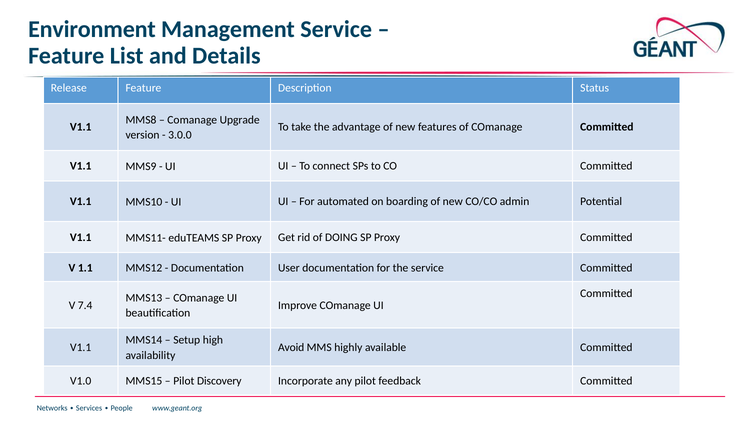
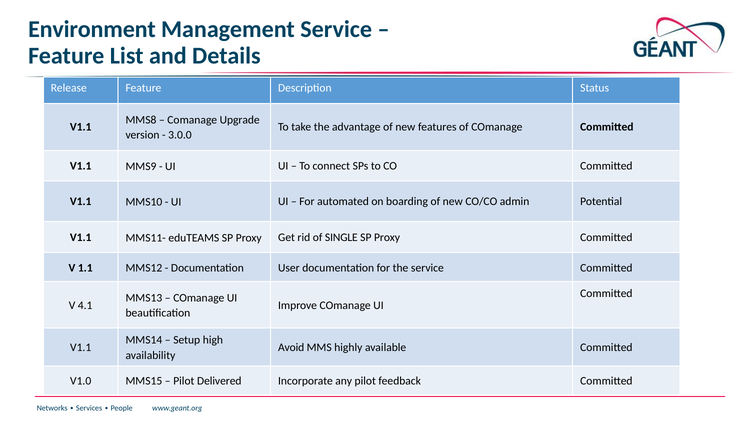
DOING: DOING -> SINGLE (341, 237)
7.4: 7.4 -> 4.1 (85, 306)
Discovery: Discovery -> Delivered (219, 381)
